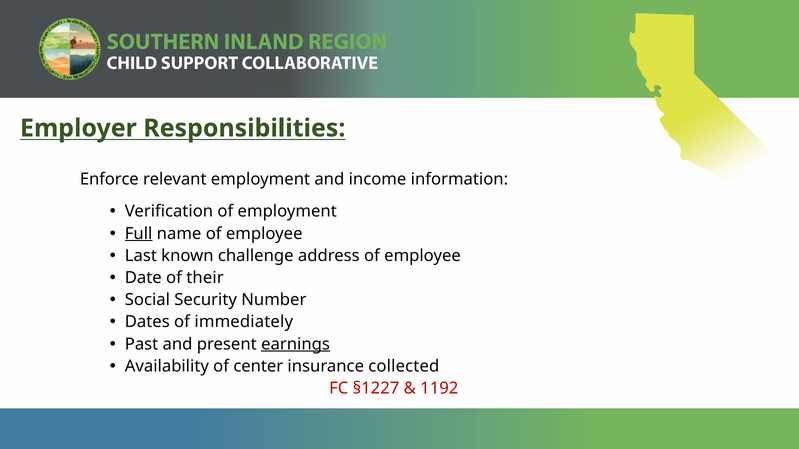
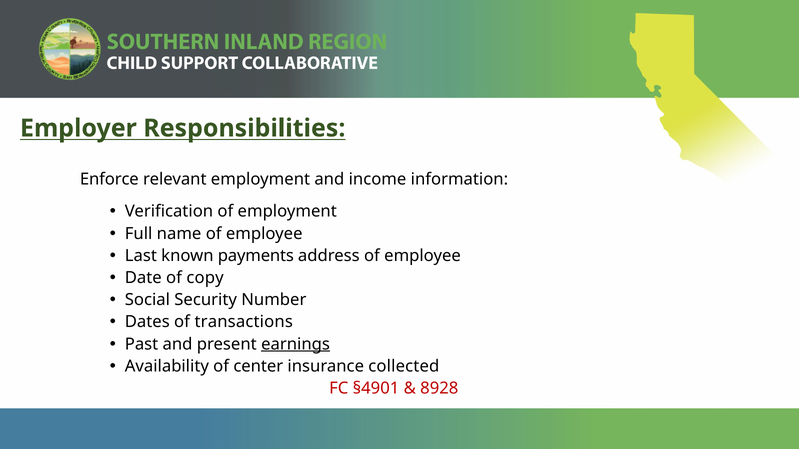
Full underline: present -> none (139, 234)
challenge: challenge -> payments (256, 256)
their: their -> copy (205, 278)
immediately: immediately -> transactions (244, 322)
§1227: §1227 -> §4901 (376, 389)
1192: 1192 -> 8928 (439, 389)
